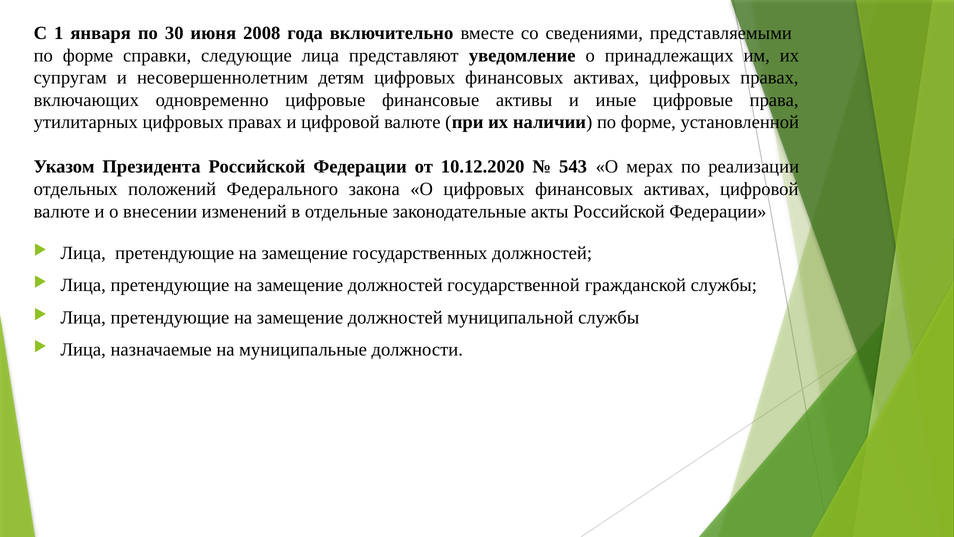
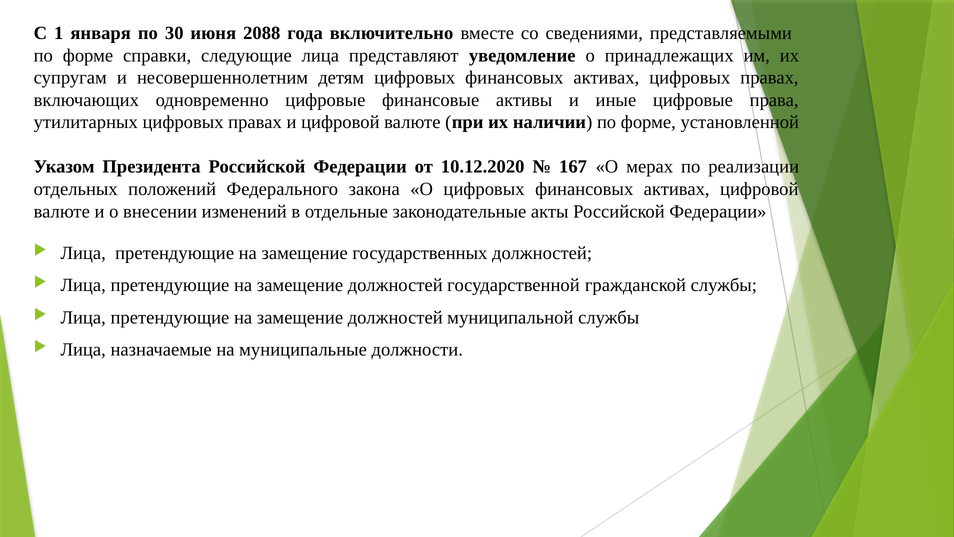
2008: 2008 -> 2088 (262, 33)
543: 543 -> 167 (573, 167)
